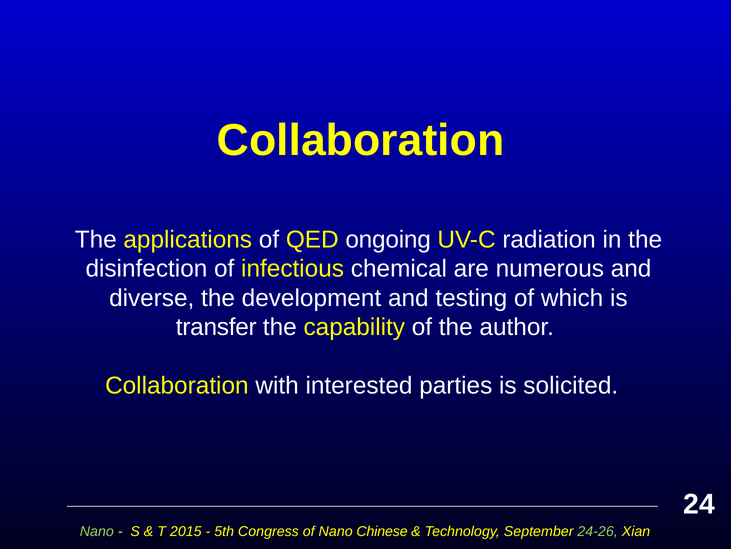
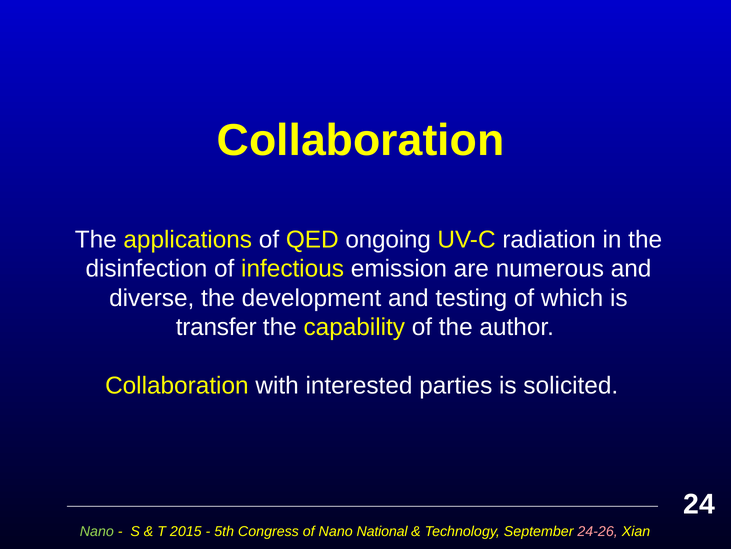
chemical: chemical -> emission (399, 268)
Chinese: Chinese -> National (382, 531)
24-26 colour: light green -> pink (598, 531)
